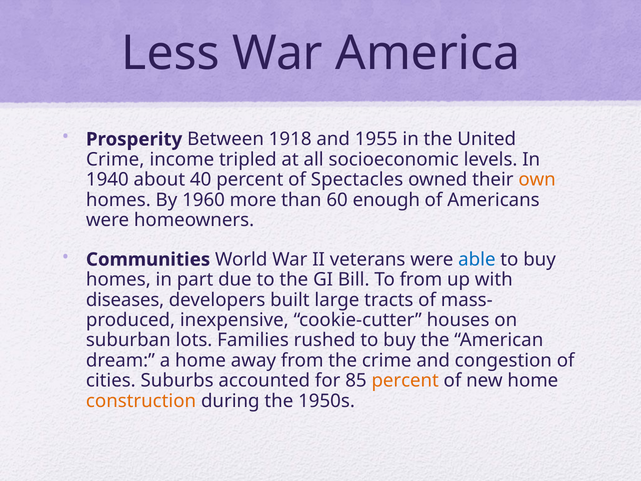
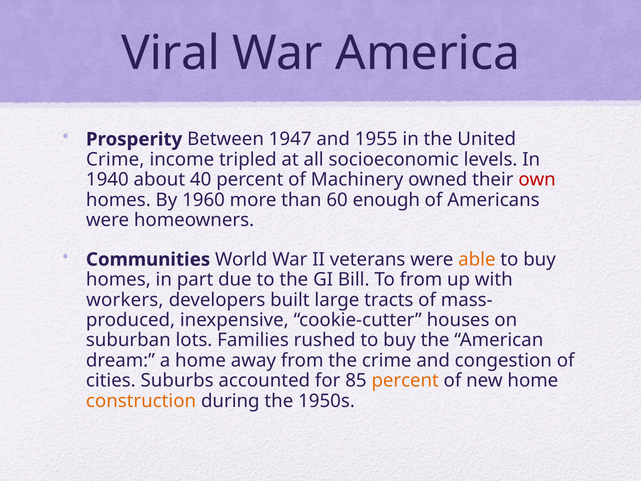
Less: Less -> Viral (171, 54)
1918: 1918 -> 1947 (290, 139)
Spectacles: Spectacles -> Machinery (357, 180)
own colour: orange -> red (537, 180)
able colour: blue -> orange (477, 259)
diseases: diseases -> workers (125, 300)
